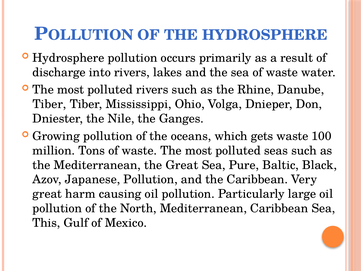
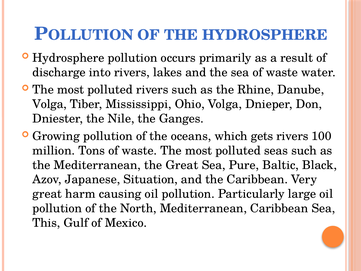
Tiber: Tiber -> Volga (50, 104)
gets waste: waste -> rivers (292, 136)
Japanese Pollution: Pollution -> Situation (151, 179)
